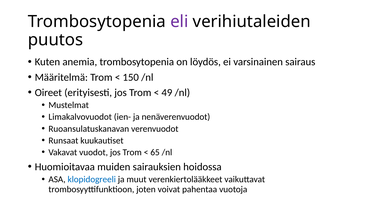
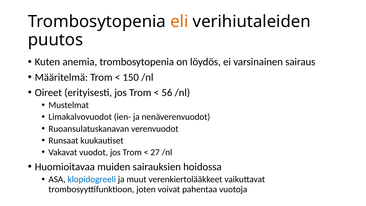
eli colour: purple -> orange (179, 22)
49: 49 -> 56 (167, 93)
65: 65 -> 27 (155, 152)
